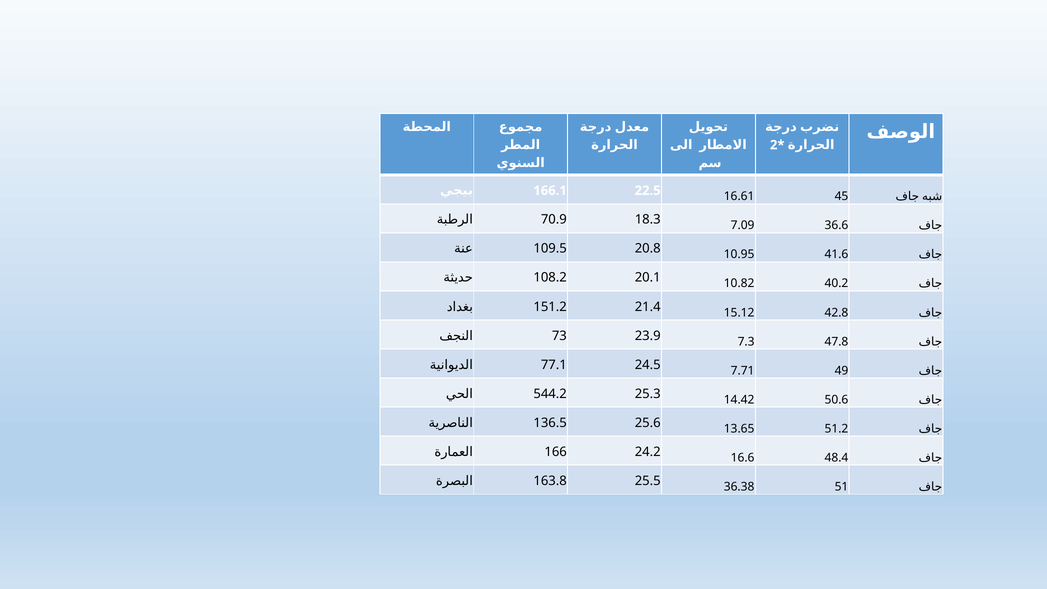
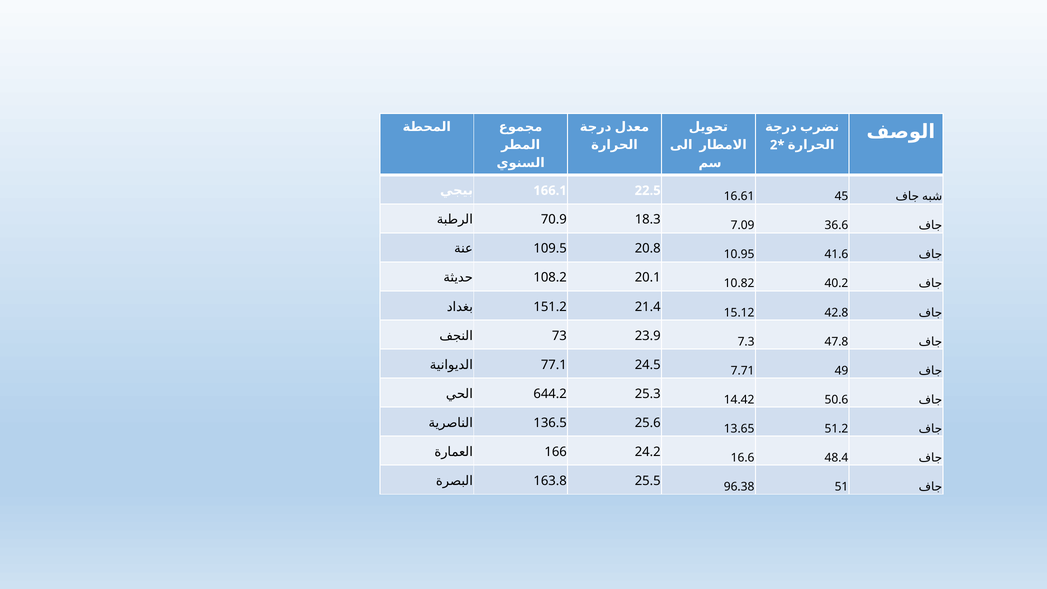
544.2: 544.2 -> 644.2 (550, 394)
36.38: 36.38 -> 96.38 (739, 487)
